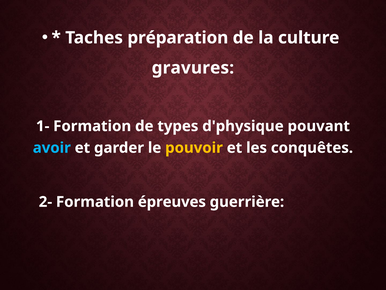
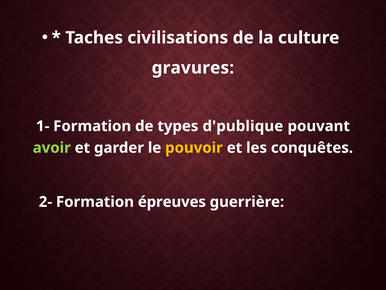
préparation: préparation -> civilisations (178, 38)
d'physique: d'physique -> d'publique (243, 126)
avoir colour: light blue -> light green (52, 148)
